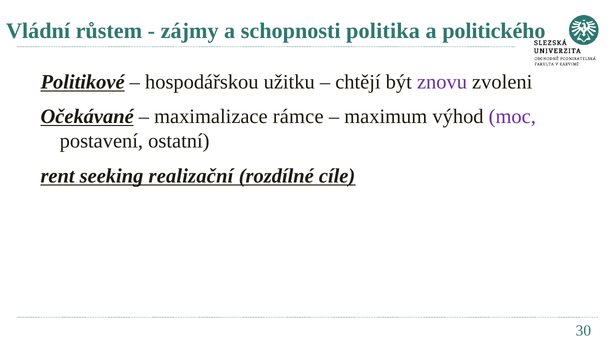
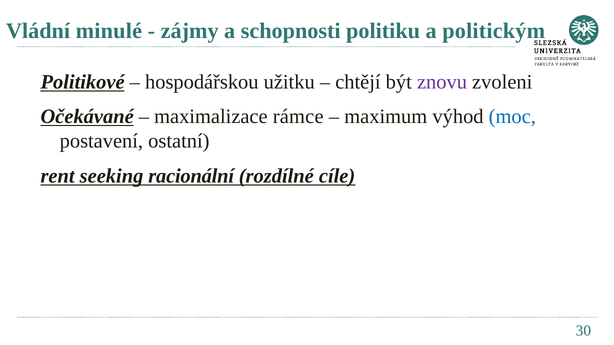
růstem: růstem -> minulé (109, 31)
politika: politika -> politiku (383, 31)
politického: politického -> politickým (494, 31)
moc colour: purple -> blue (512, 117)
realizační: realizační -> racionální (191, 176)
